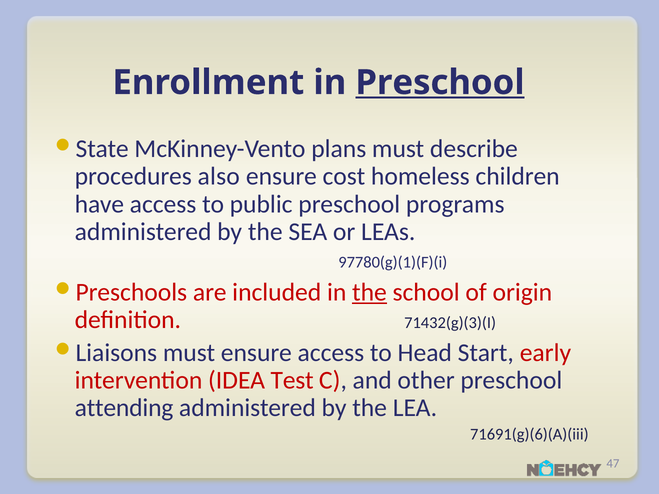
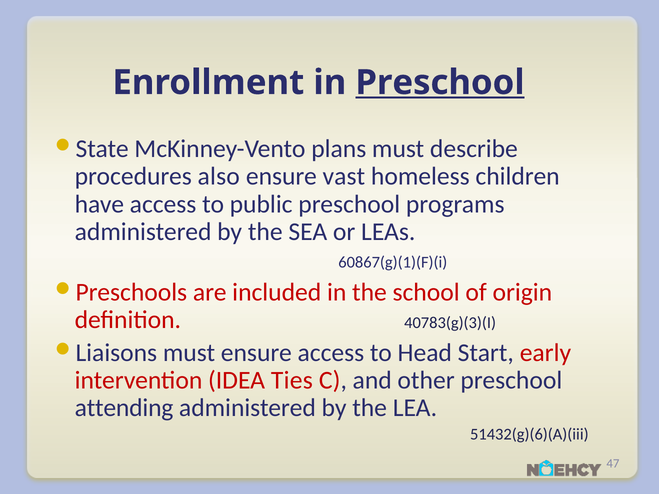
cost: cost -> vast (344, 176)
97780(g)(1)(F)(i: 97780(g)(1)(F)(i -> 60867(g)(1)(F)(i (393, 263)
the underline: present -> none (369, 292)
71432(g)(3)(I: 71432(g)(3)(I -> 40783(g)(3)(I (450, 323)
Test: Test -> Ties (292, 381)
71691(g)(6)(A)(iii: 71691(g)(6)(A)(iii -> 51432(g)(6)(A)(iii (529, 434)
